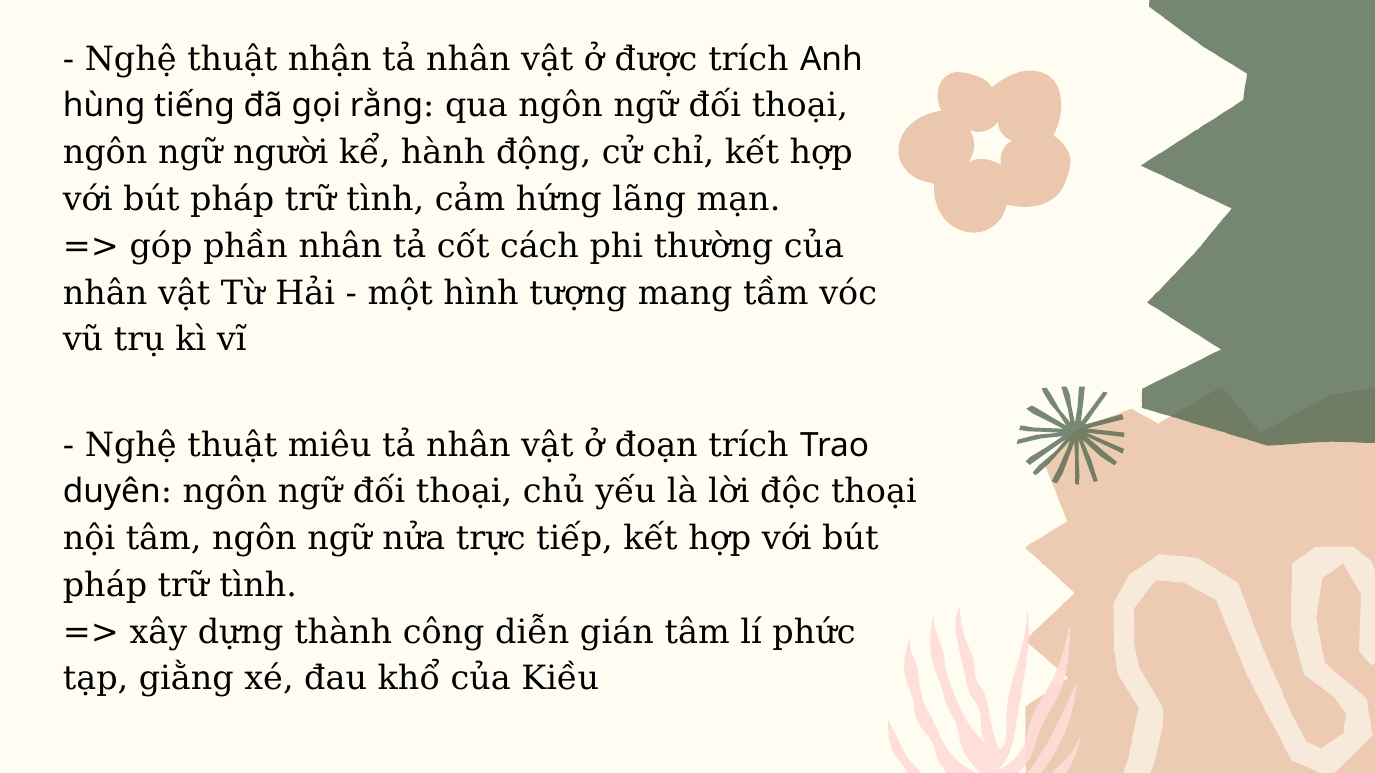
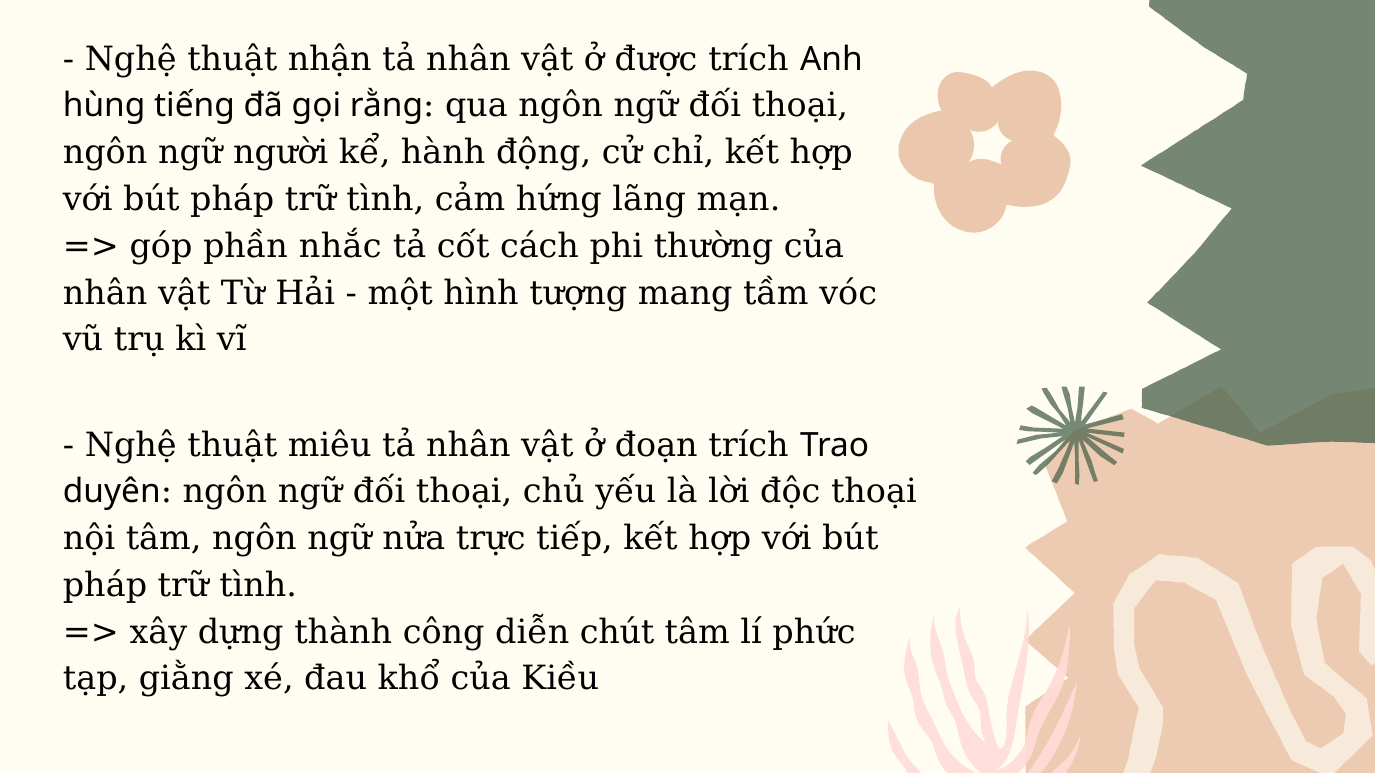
phần nhân: nhân -> nhắc (340, 246)
gián: gián -> chút (617, 632)
